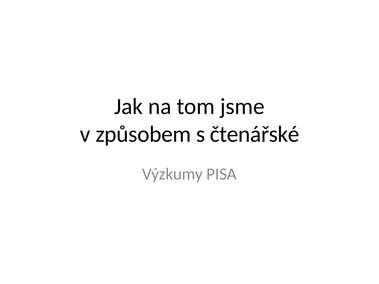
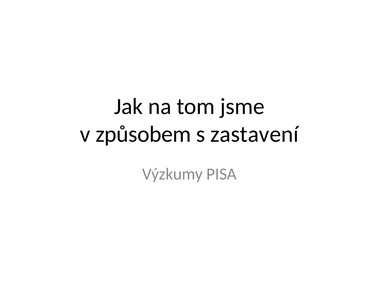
čtenářské: čtenářské -> zastavení (255, 134)
